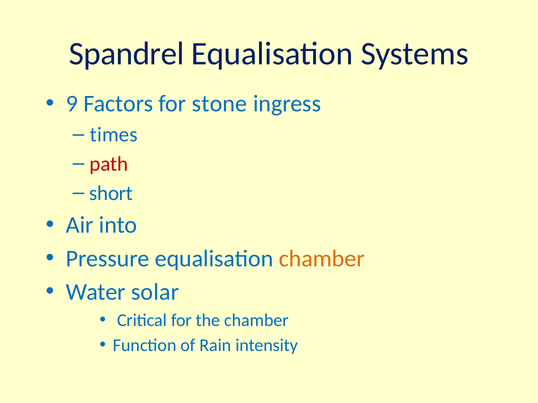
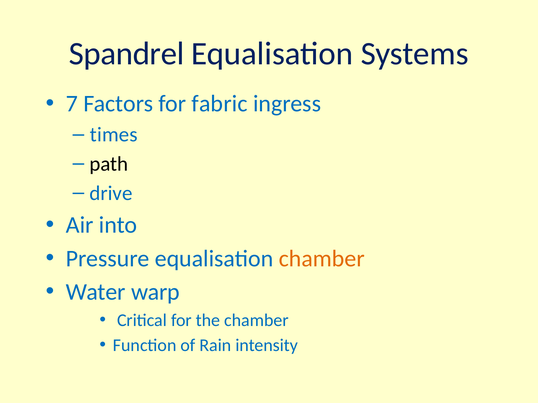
9: 9 -> 7 (72, 104)
stone: stone -> fabric (220, 104)
path colour: red -> black (109, 164)
short: short -> drive (111, 193)
solar: solar -> warp (155, 292)
